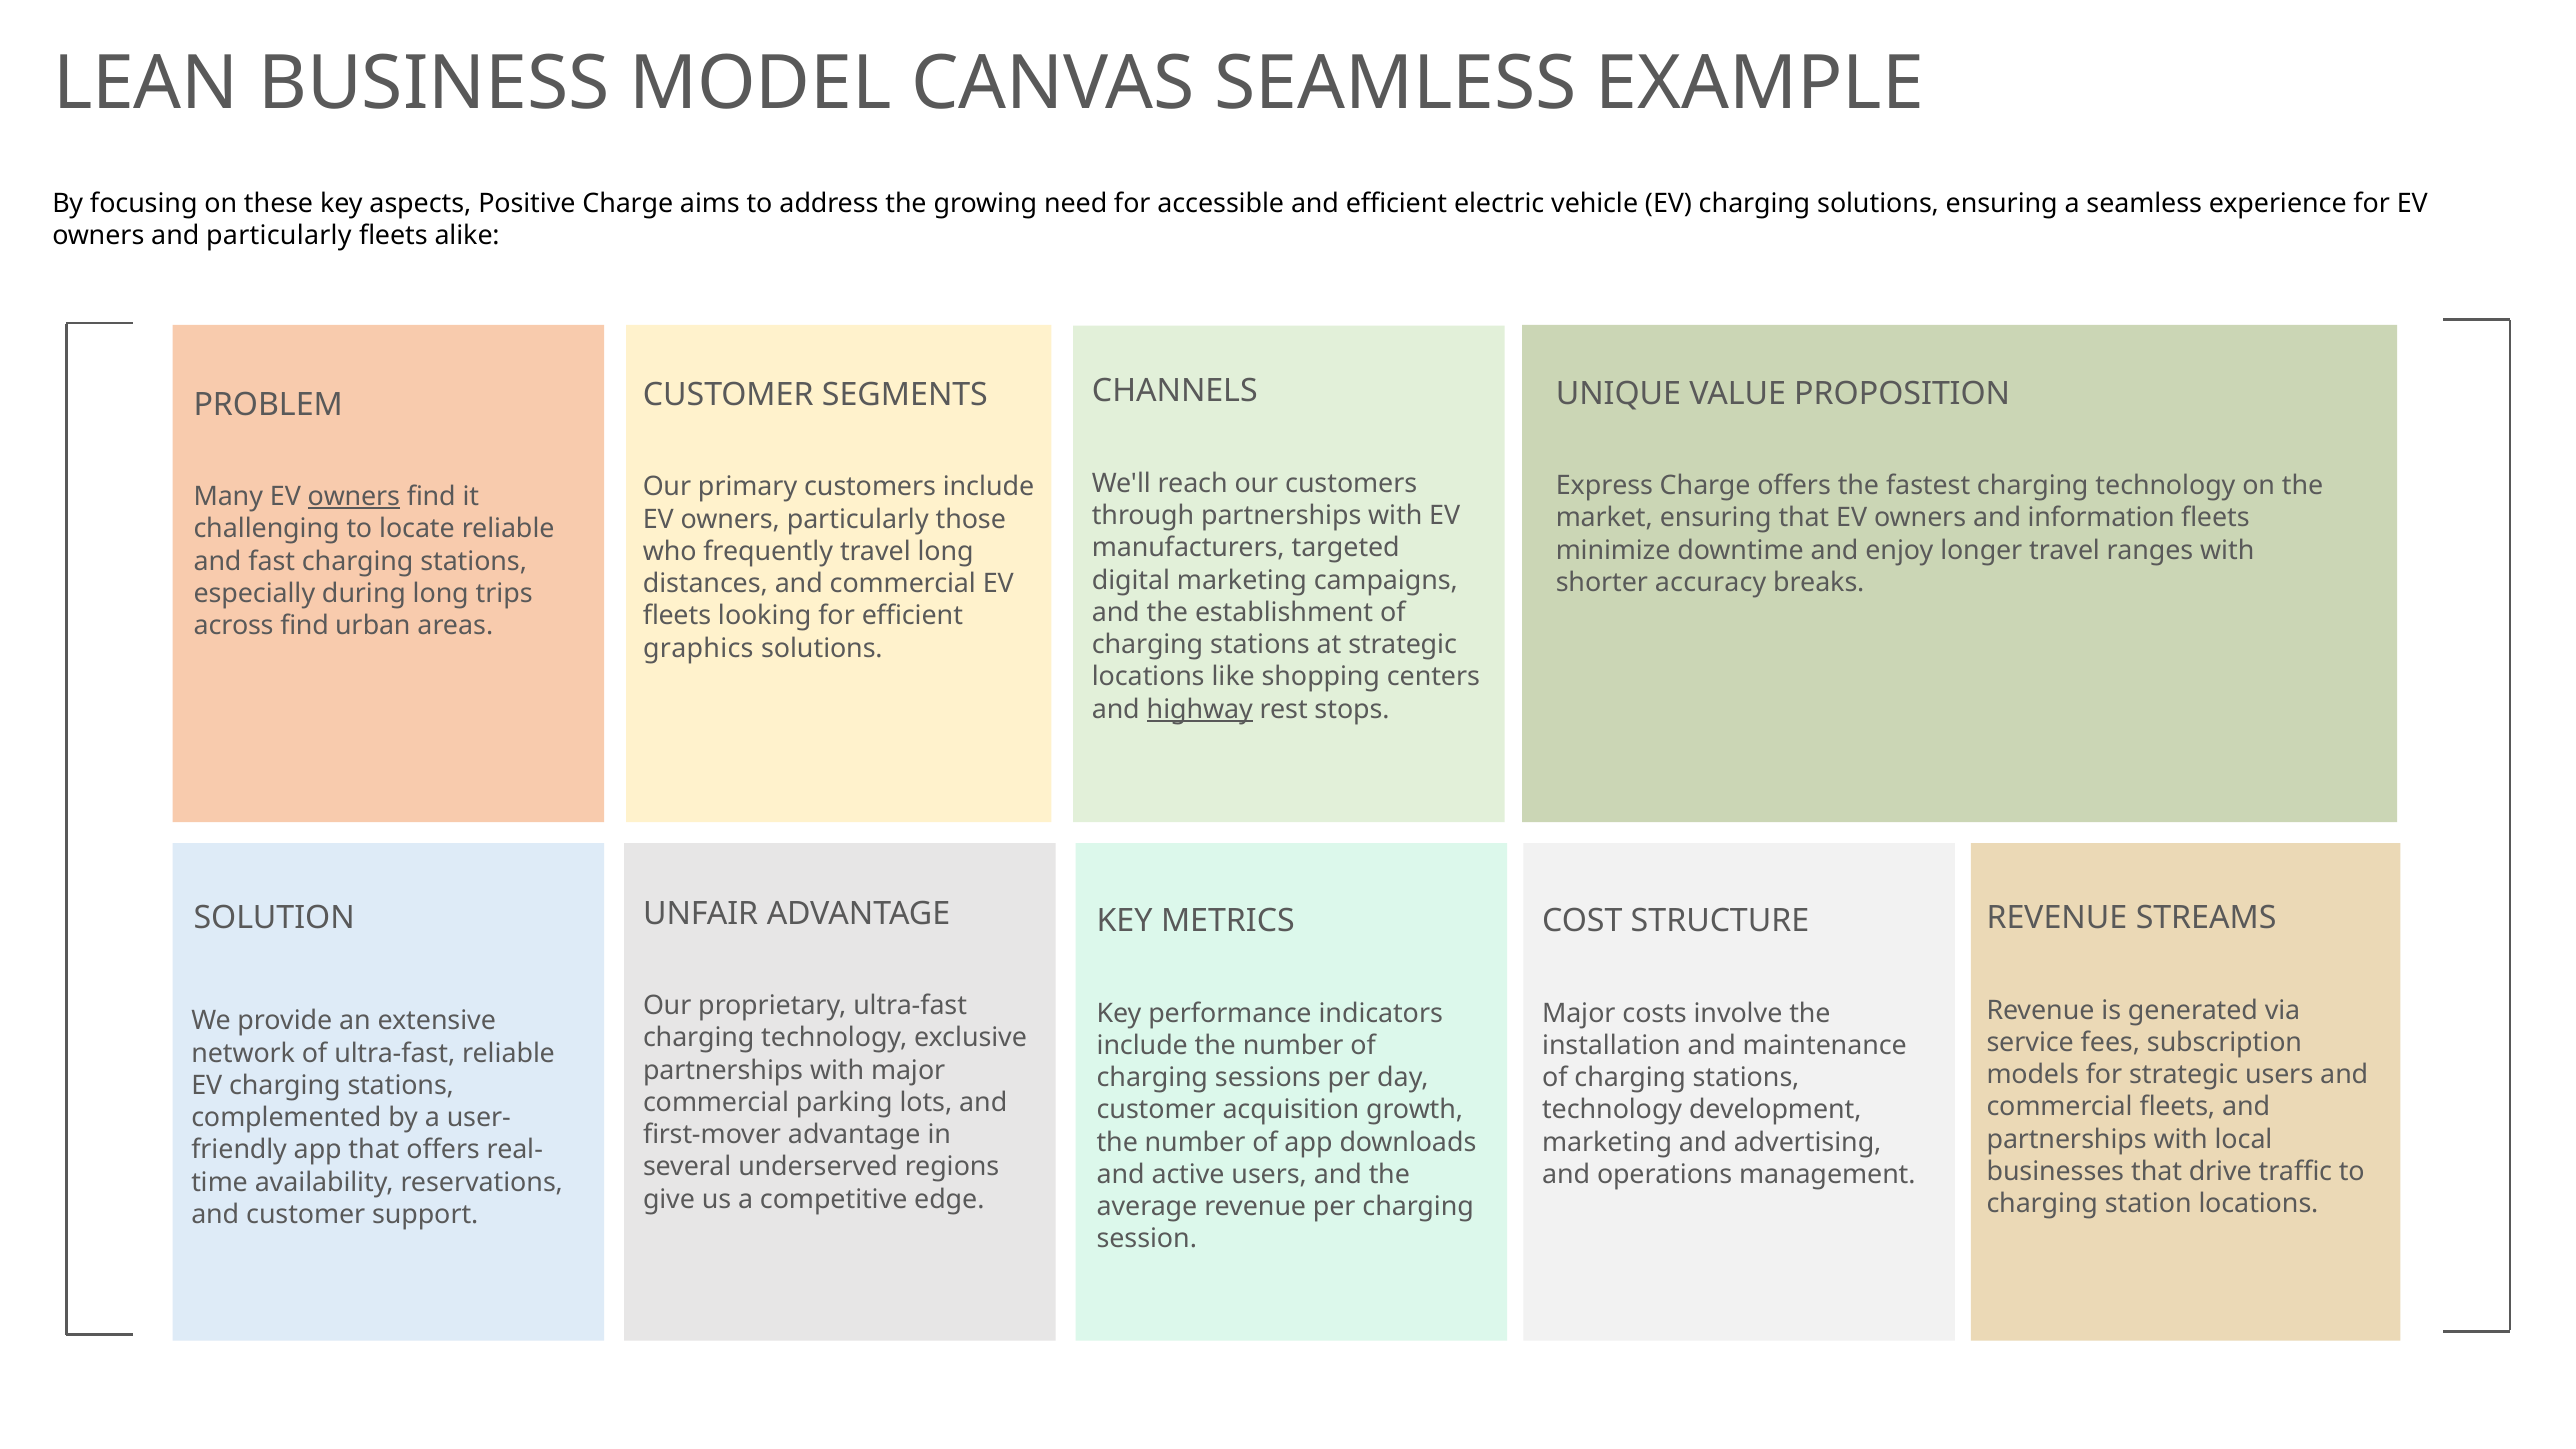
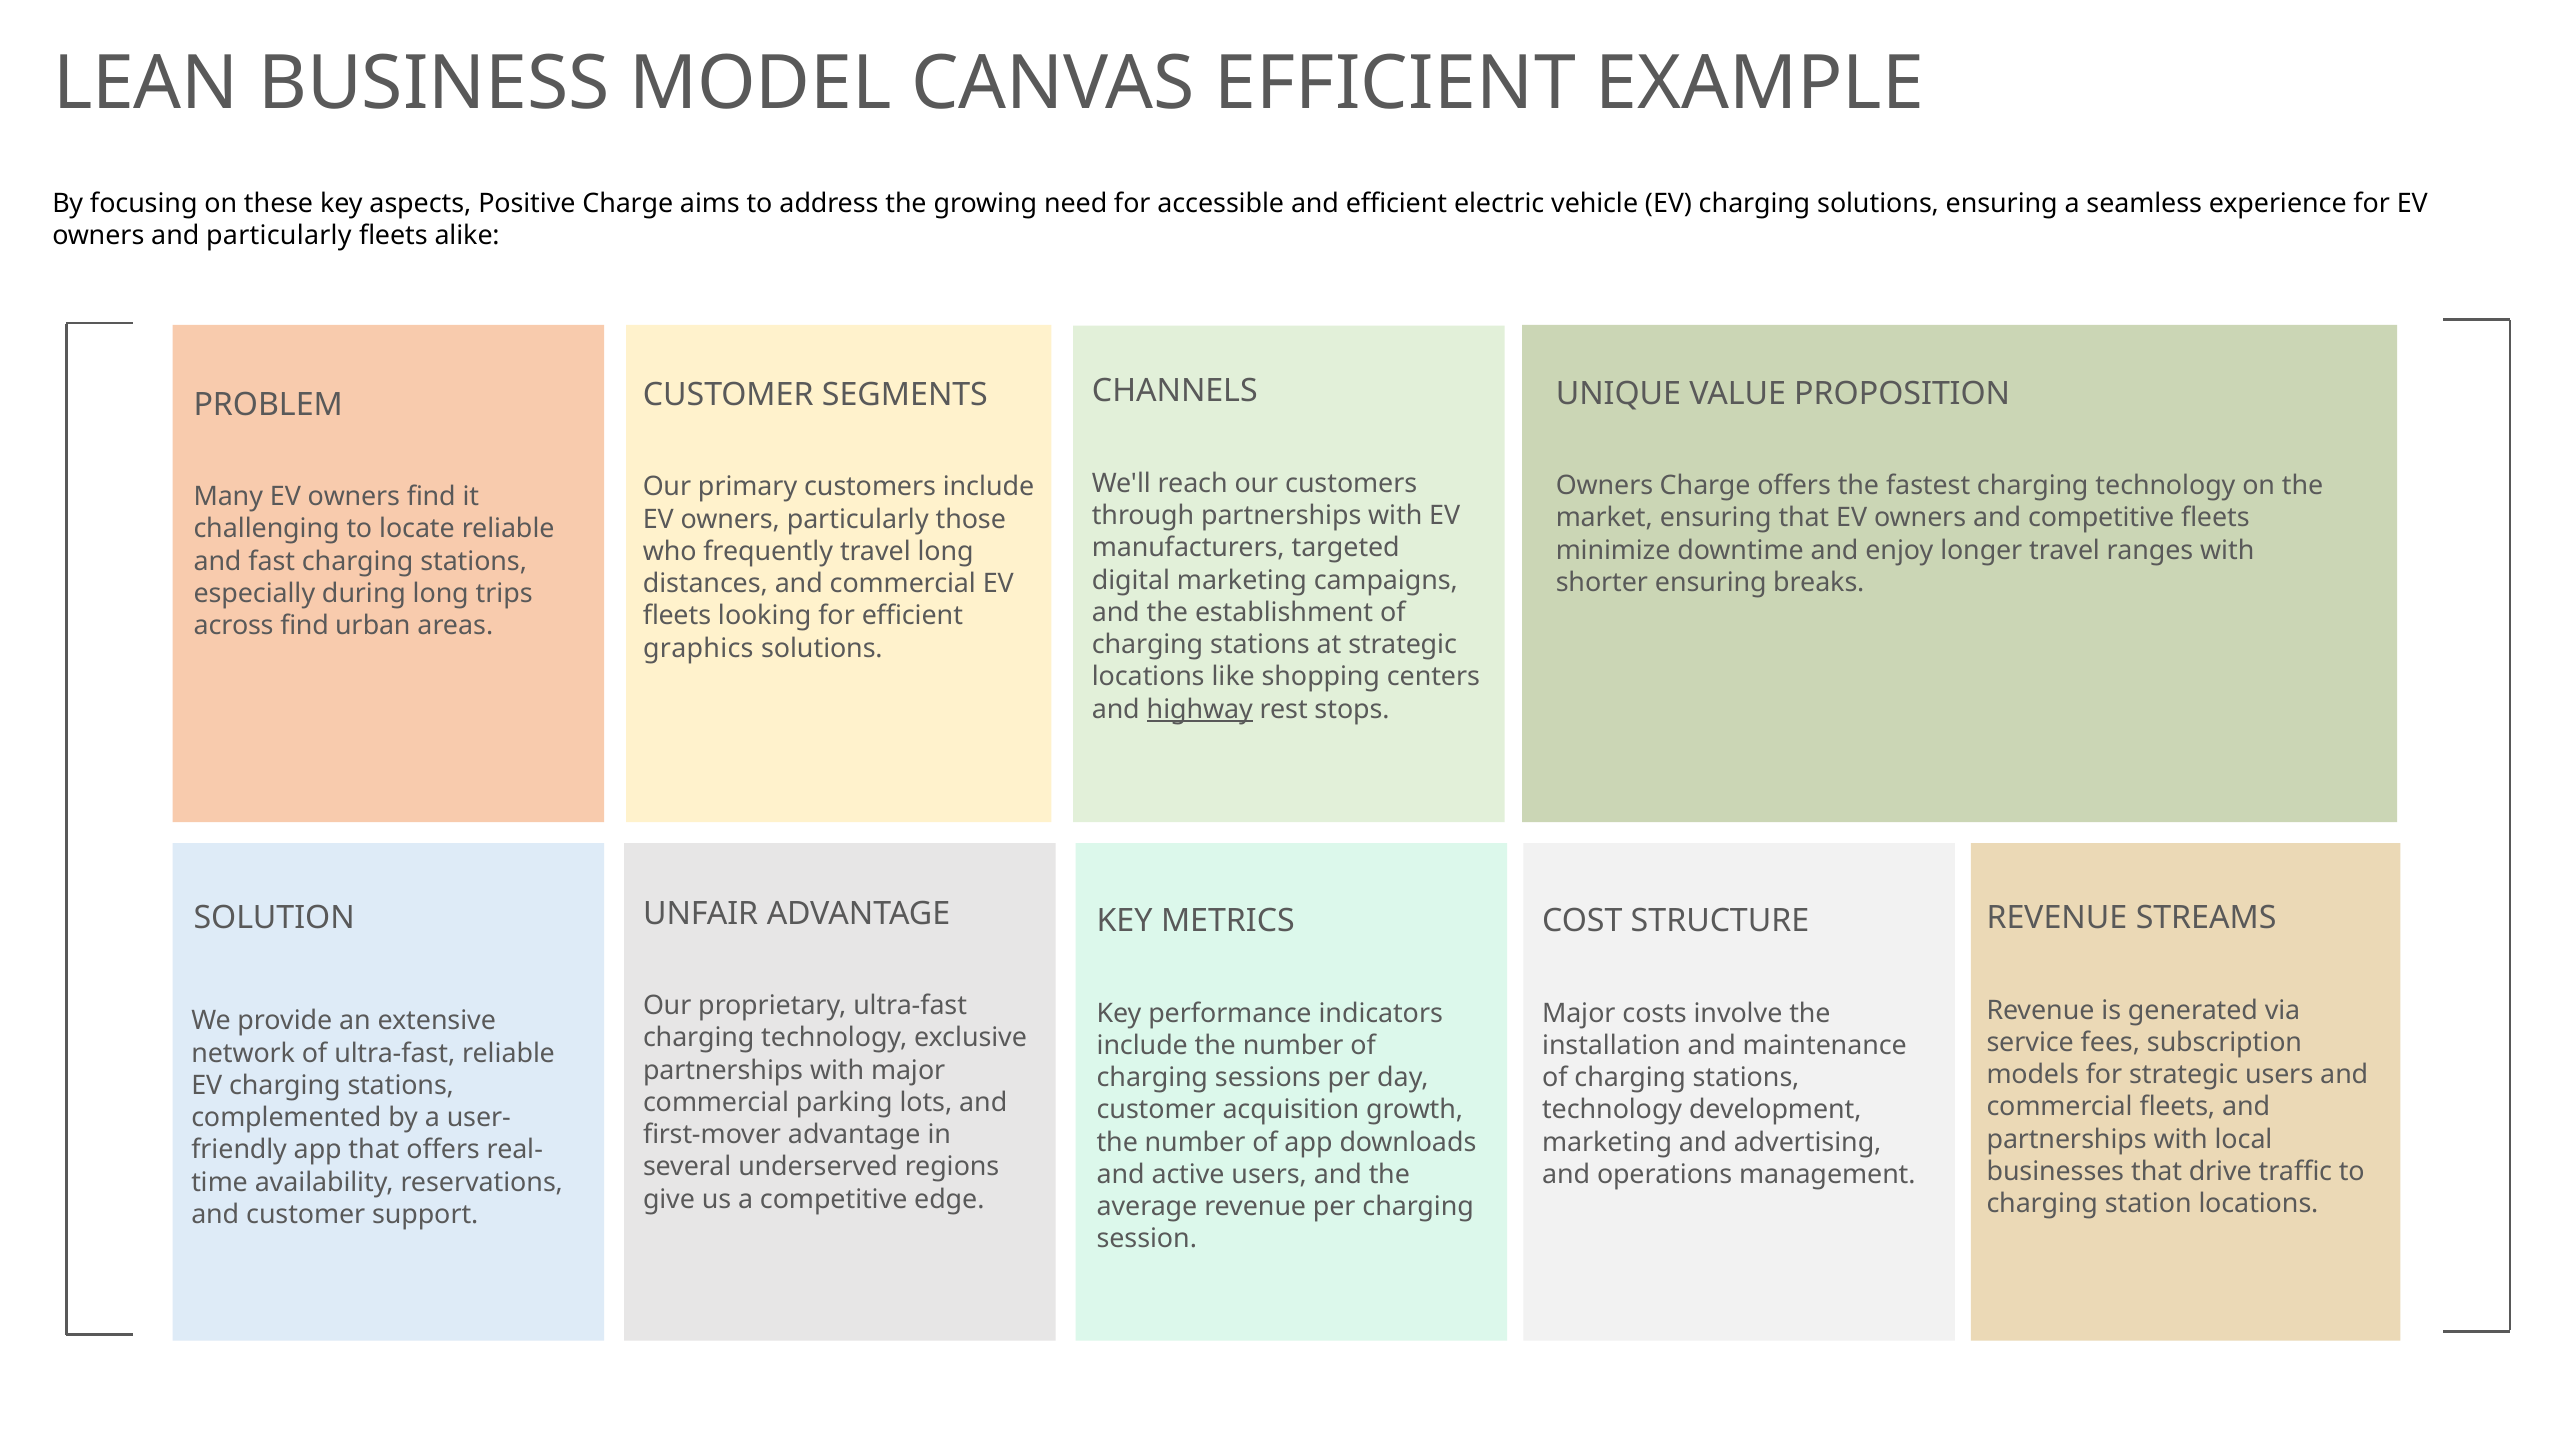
CANVAS SEAMLESS: SEAMLESS -> EFFICIENT (1395, 83)
Express: Express -> Owners (1604, 486)
owners underline: present -> none (354, 497)
and information: information -> competitive (2101, 518)
shorter accuracy: accuracy -> ensuring (1711, 582)
